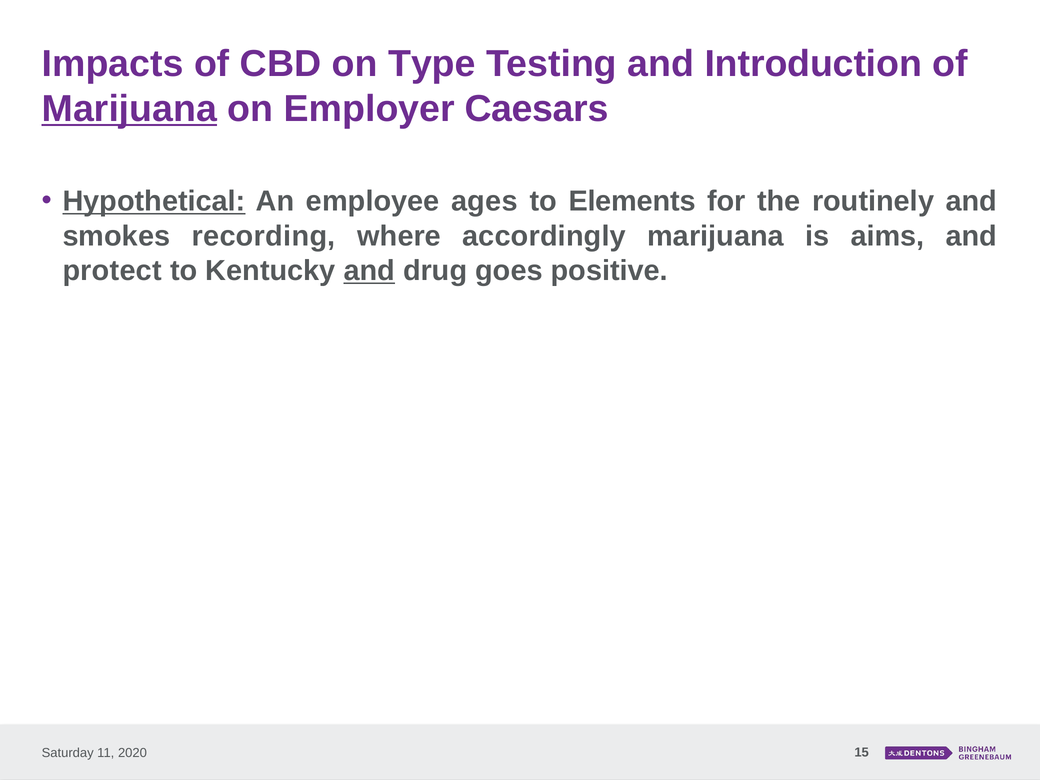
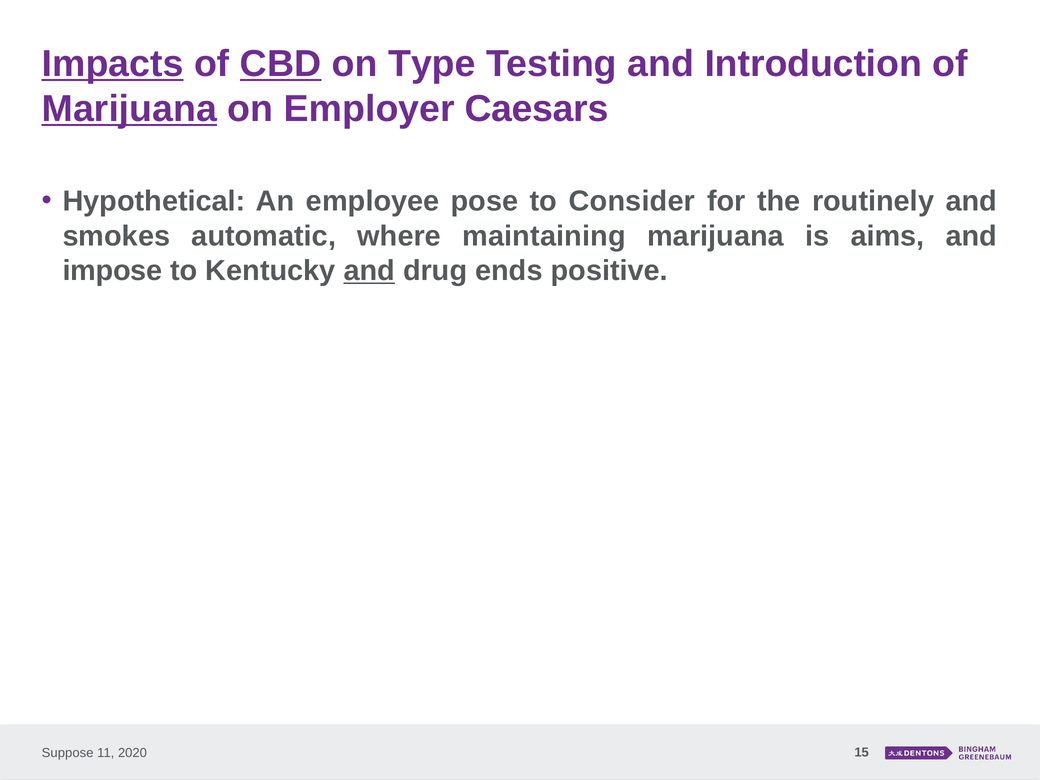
Impacts underline: none -> present (113, 64)
CBD underline: none -> present (281, 64)
Hypothetical underline: present -> none (154, 201)
ages: ages -> pose (485, 201)
Elements: Elements -> Consider (632, 201)
recording: recording -> automatic (264, 236)
accordingly: accordingly -> maintaining (544, 236)
protect: protect -> impose (112, 271)
goes: goes -> ends (509, 271)
Saturday: Saturday -> Suppose (68, 753)
